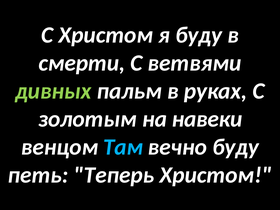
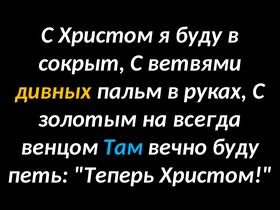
смерти: смерти -> сокрыт (82, 63)
дивных colour: light green -> yellow (53, 91)
навеки: навеки -> всегда (207, 119)
